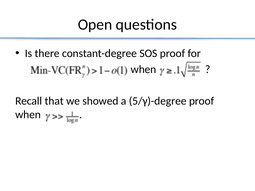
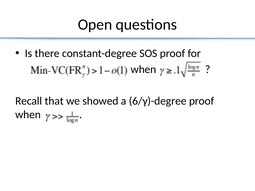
5/γ)-degree: 5/γ)-degree -> 6/γ)-degree (158, 101)
